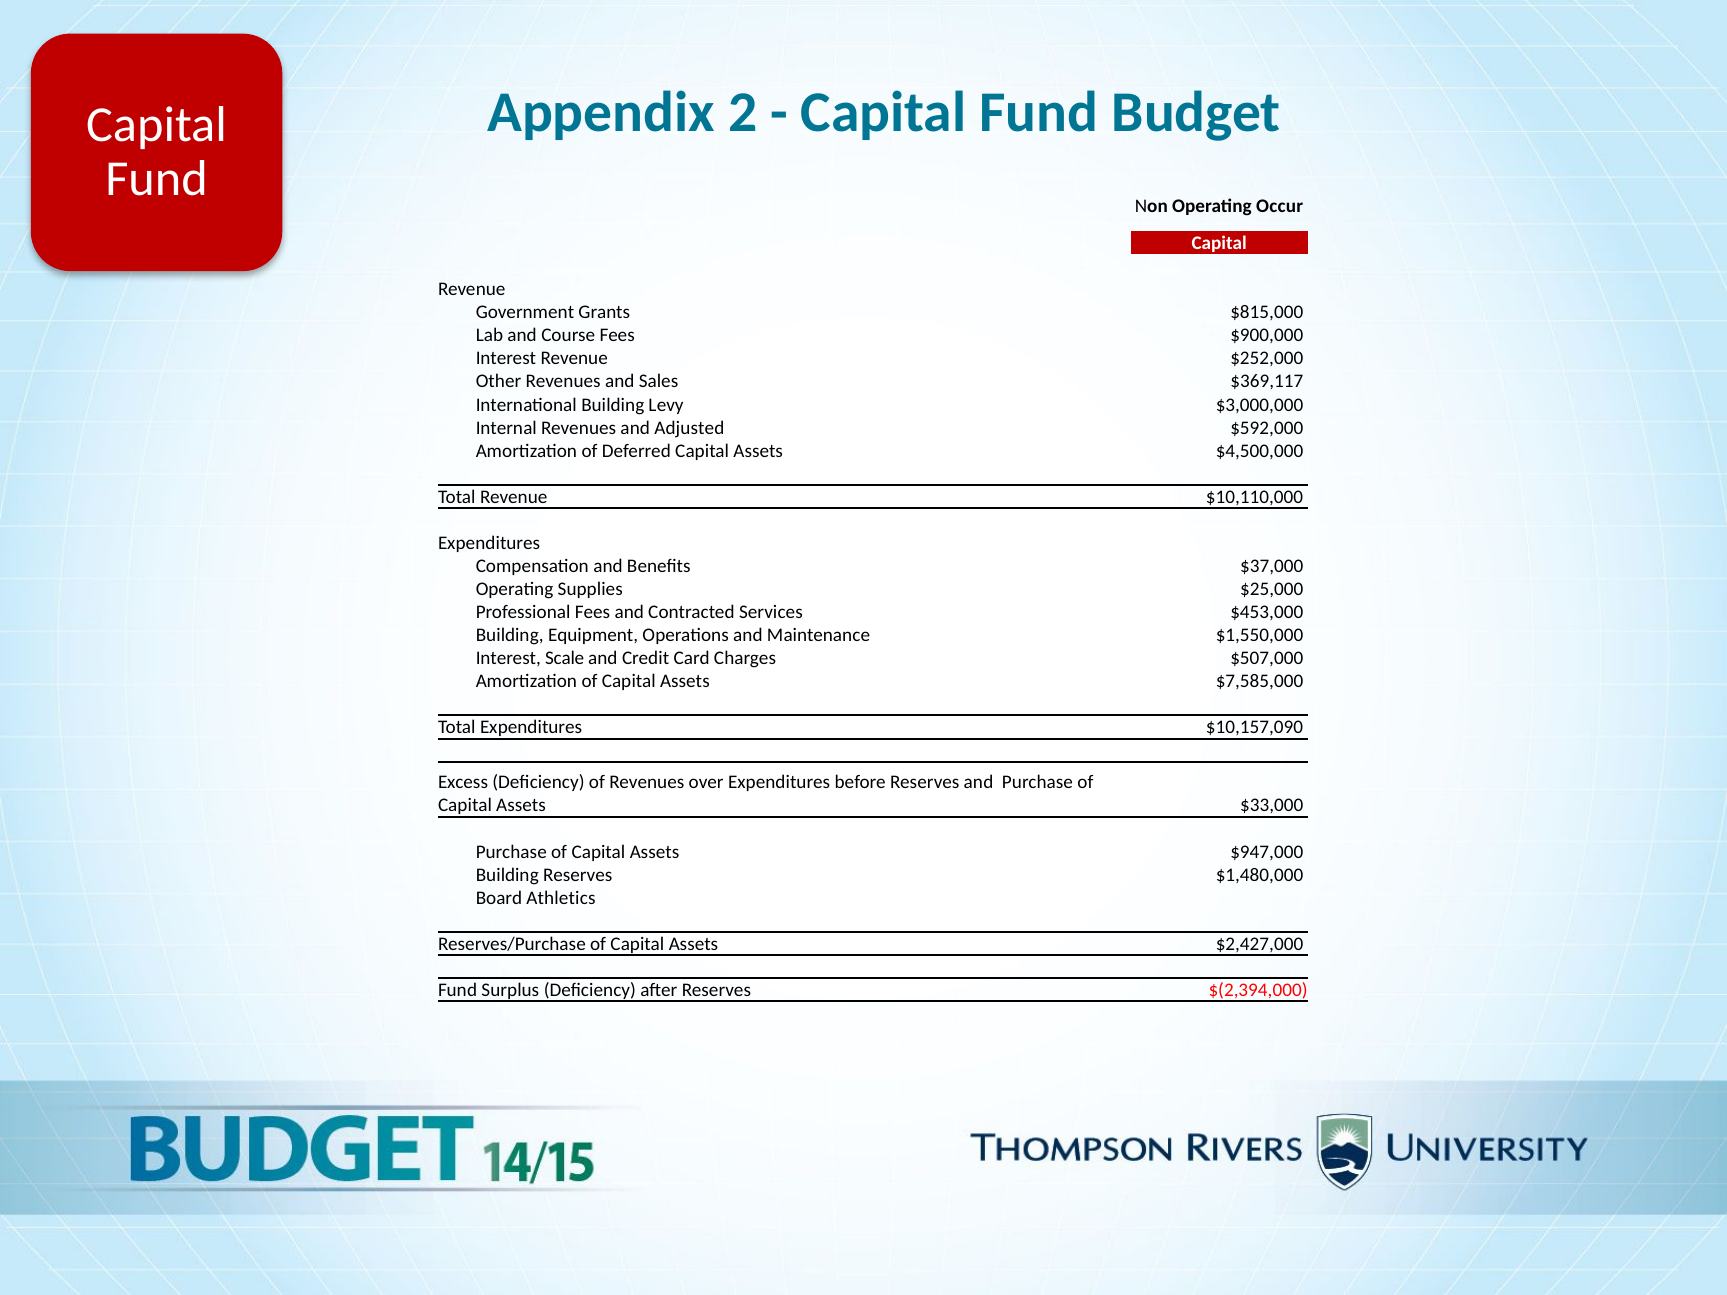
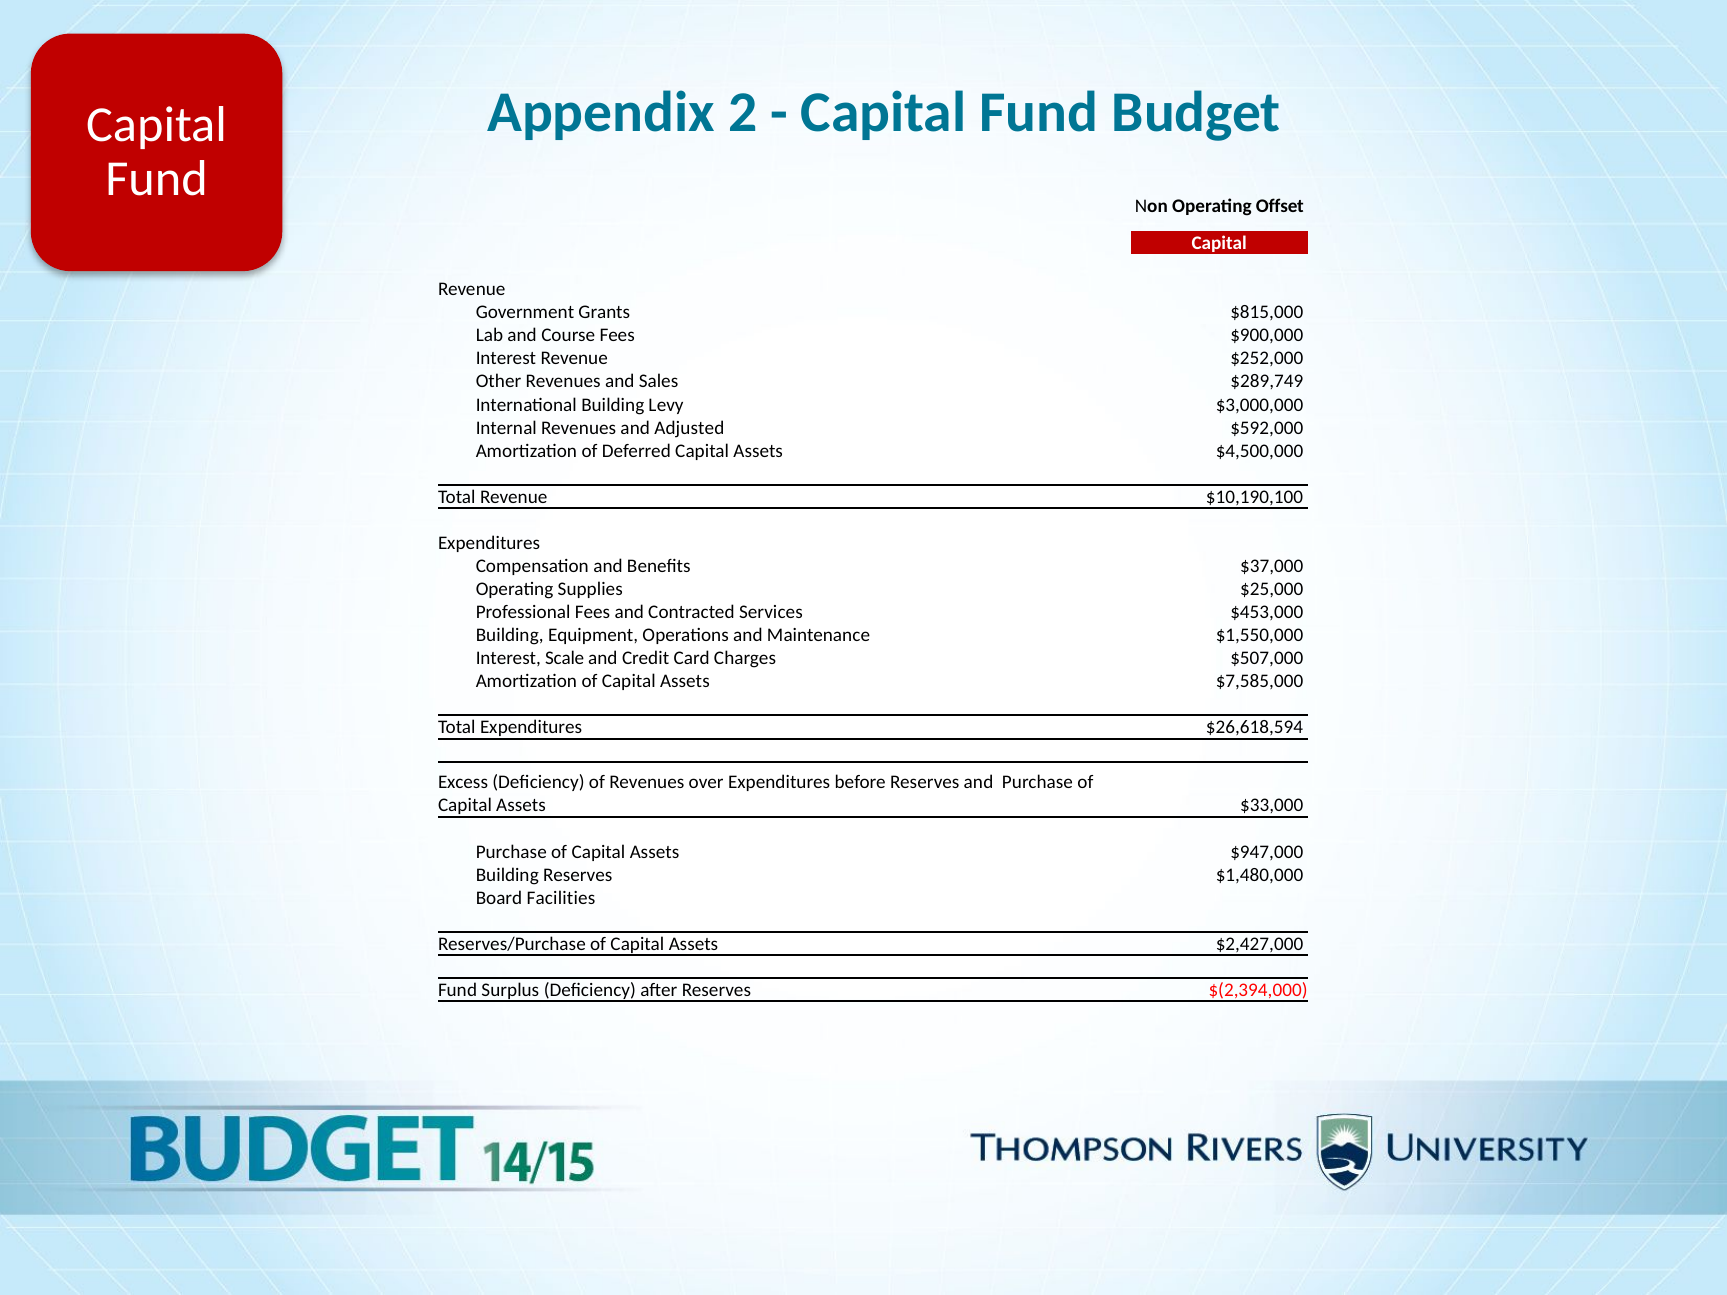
Occur: Occur -> Offset (1280, 207)
$369,117: $369,117 -> $289,749 (1267, 382)
$10,110,000: $10,110,000 -> $10,190,100 (1255, 497)
$10,157,090: $10,157,090 -> $26,618,594 (1255, 727)
Athletics: Athletics -> Facilities (561, 898)
